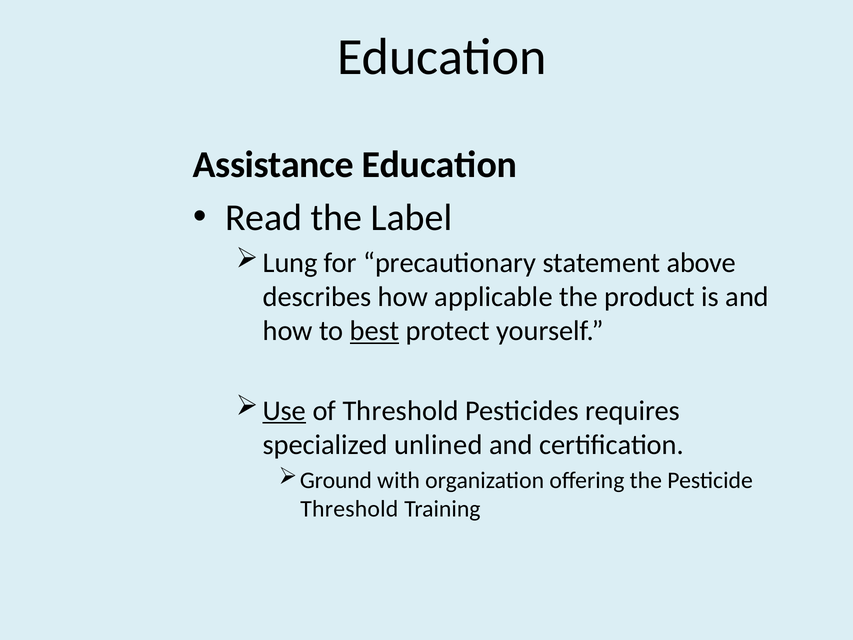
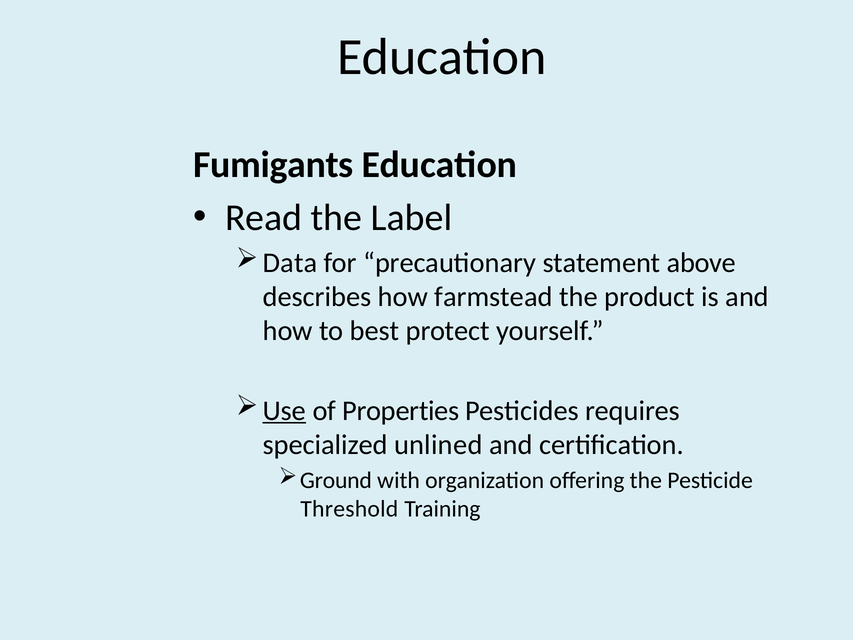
Assistance: Assistance -> Fumigants (273, 165)
Lung: Lung -> Data (290, 263)
applicable: applicable -> farmstead (494, 297)
best underline: present -> none (375, 331)
of Threshold: Threshold -> Properties (401, 410)
